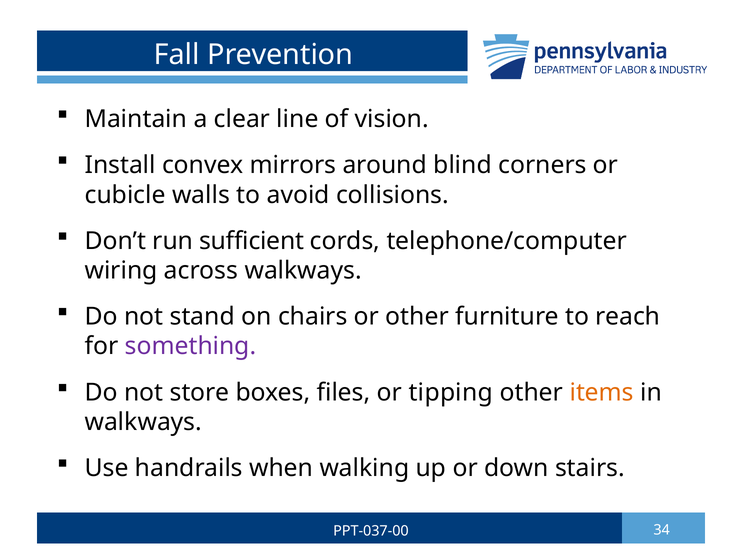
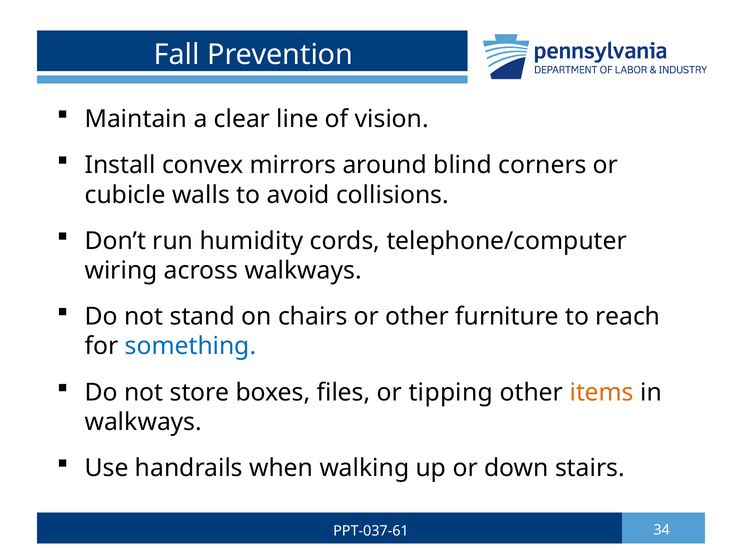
sufficient: sufficient -> humidity (251, 241)
something colour: purple -> blue (191, 347)
PPT-037-00: PPT-037-00 -> PPT-037-61 (371, 532)
